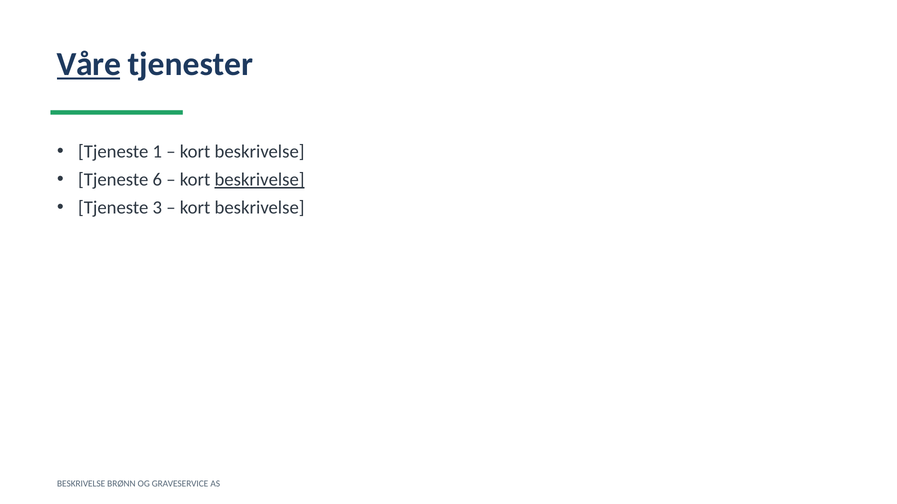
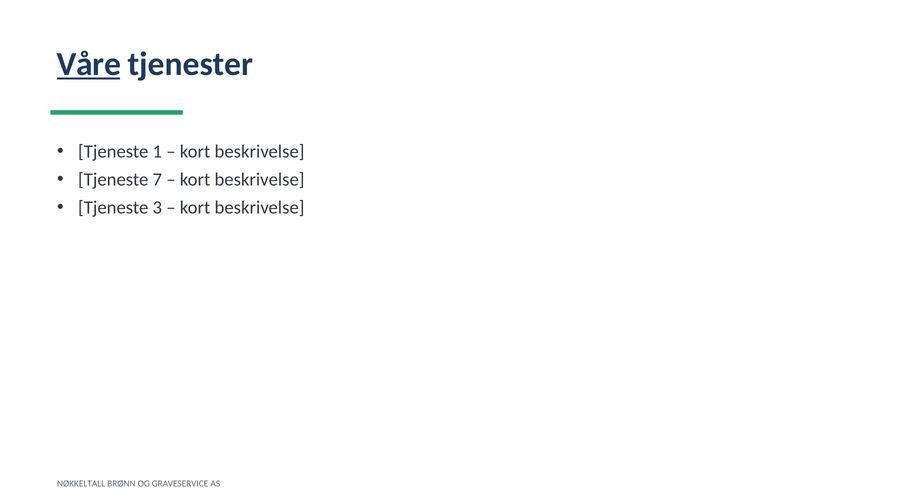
6: 6 -> 7 (157, 180)
beskrivelse underline: present -> none (260, 180)
BESKRIVELSE: BESKRIVELSE -> NØKKELTALL (81, 484)
